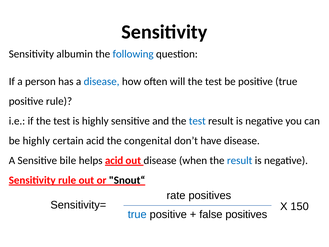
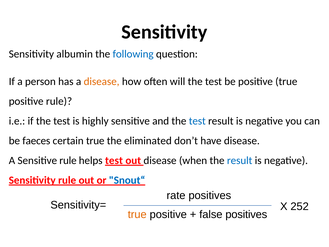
disease colour: blue -> orange (102, 81)
be highly: highly -> faeces (36, 141)
certain acid: acid -> true (95, 141)
congenital: congenital -> eliminated (148, 141)
Sensitive bile: bile -> rule (68, 160)
helps acid: acid -> test (114, 160)
Snout“ colour: black -> blue (127, 180)
150: 150 -> 252 (300, 206)
true colour: blue -> orange (137, 214)
